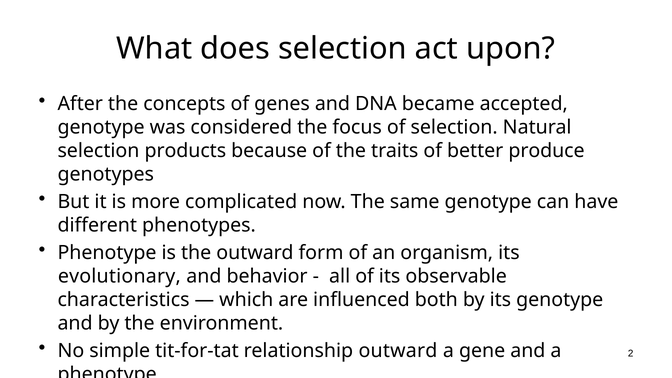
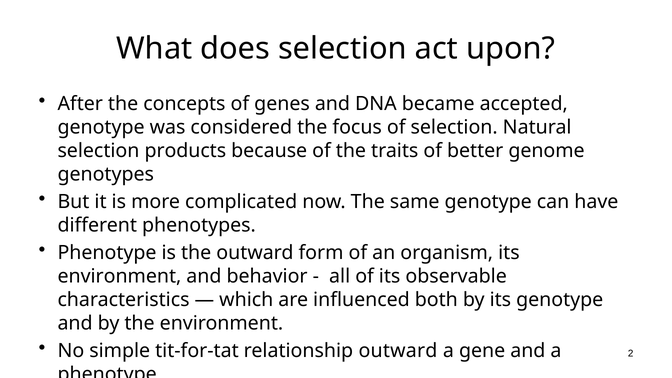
produce: produce -> genome (547, 151)
evolutionary: evolutionary -> environment (119, 276)
